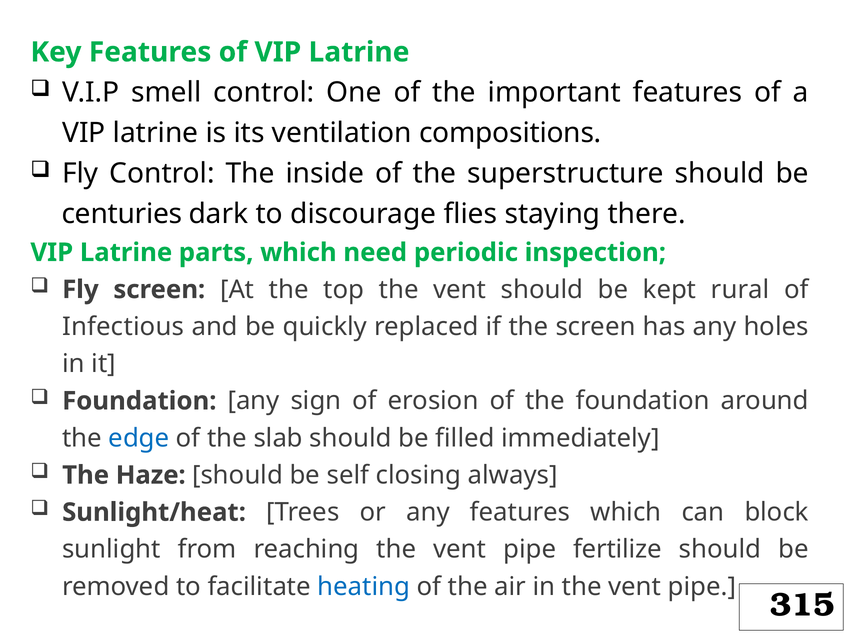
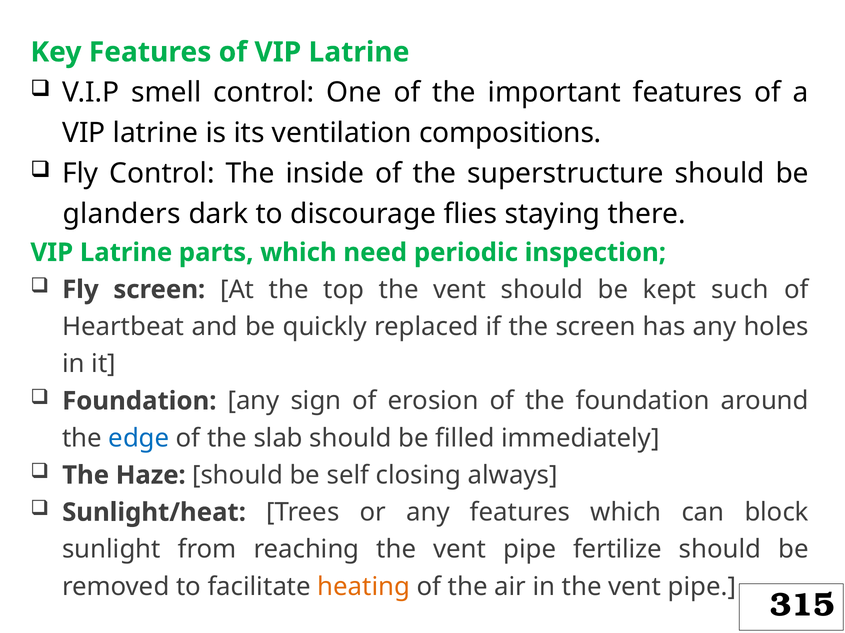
centuries: centuries -> glanders (122, 214)
rural: rural -> such (740, 290)
Infectious: Infectious -> Heartbeat (123, 327)
heating colour: blue -> orange (364, 587)
